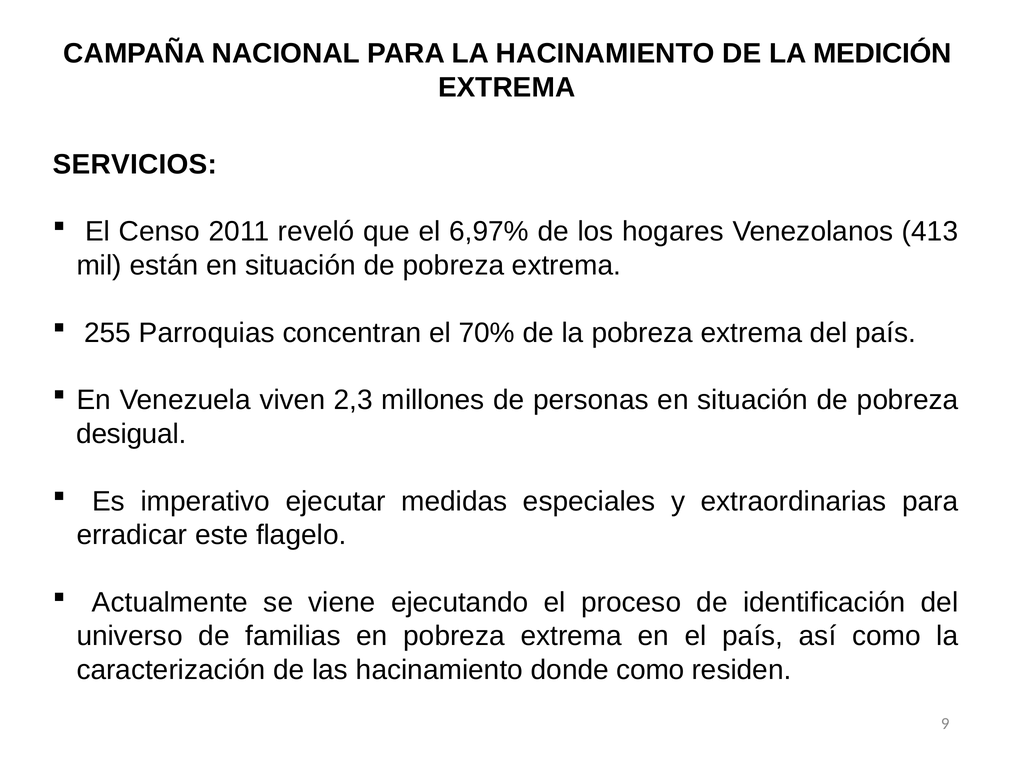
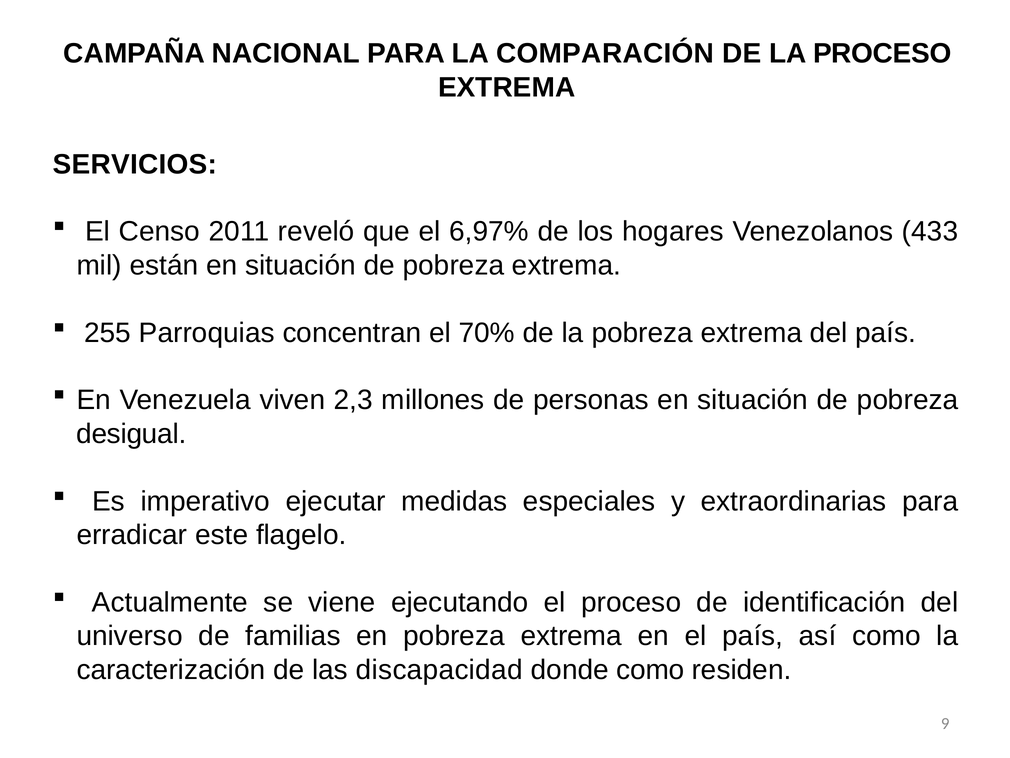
LA HACINAMIENTO: HACINAMIENTO -> COMPARACIÓN (605, 54)
LA MEDICIÓN: MEDICIÓN -> PROCESO (882, 54)
413: 413 -> 433 (930, 232)
las hacinamiento: hacinamiento -> discapacidad (439, 669)
